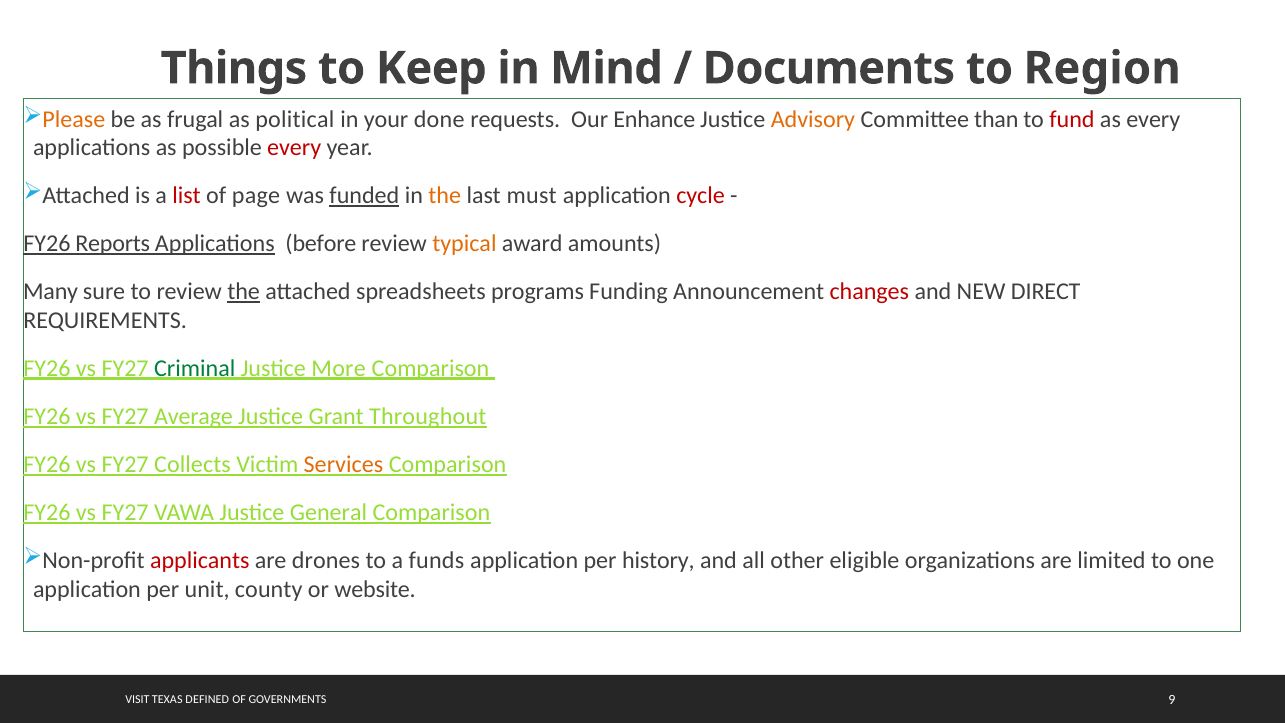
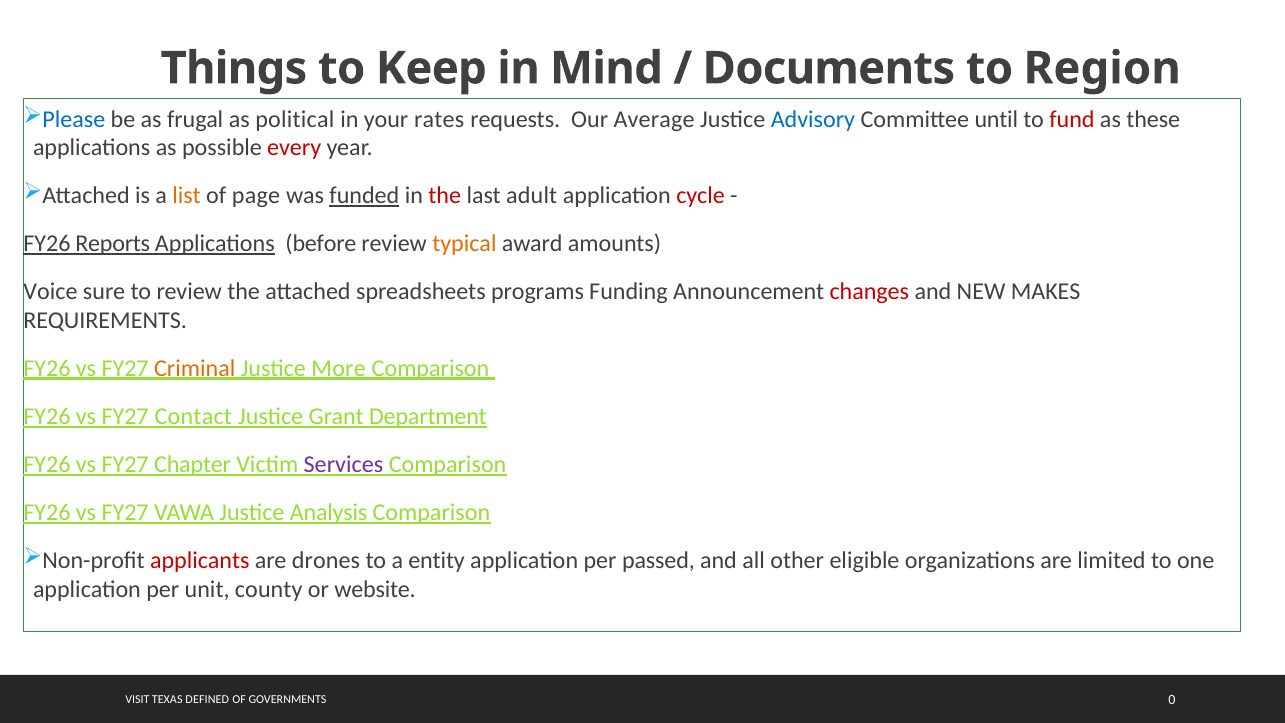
Please colour: orange -> blue (74, 119)
done: done -> rates (439, 119)
Enhance: Enhance -> Average (654, 119)
Advisory colour: orange -> blue (813, 119)
than: than -> until (996, 119)
as every: every -> these (1153, 119)
list colour: red -> orange (187, 196)
the colour: orange -> red (445, 196)
must: must -> adult (532, 196)
Many: Many -> Voice (50, 291)
the underline: present -> none (244, 291)
DIRECT: DIRECT -> MAKES (1046, 291)
Criminal colour: green -> orange (195, 368)
Average: Average -> Contact (193, 416)
Throughout: Throughout -> Department (428, 416)
Collects: Collects -> Chapter (193, 464)
Services colour: orange -> purple (343, 464)
General: General -> Analysis (329, 512)
funds: funds -> entity (437, 561)
history: history -> passed (658, 561)
9: 9 -> 0 (1172, 700)
